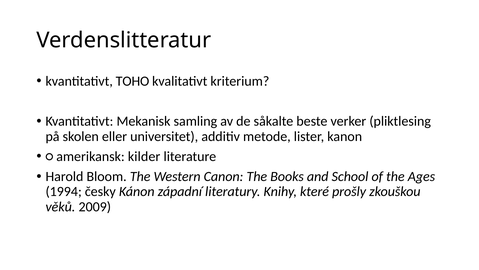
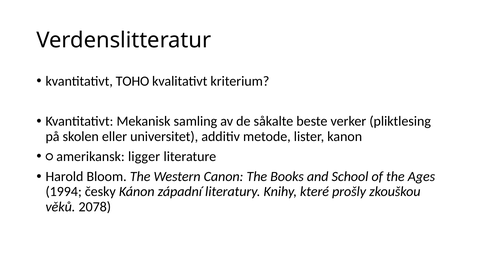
kilder: kilder -> ligger (144, 156)
2009: 2009 -> 2078 (95, 206)
